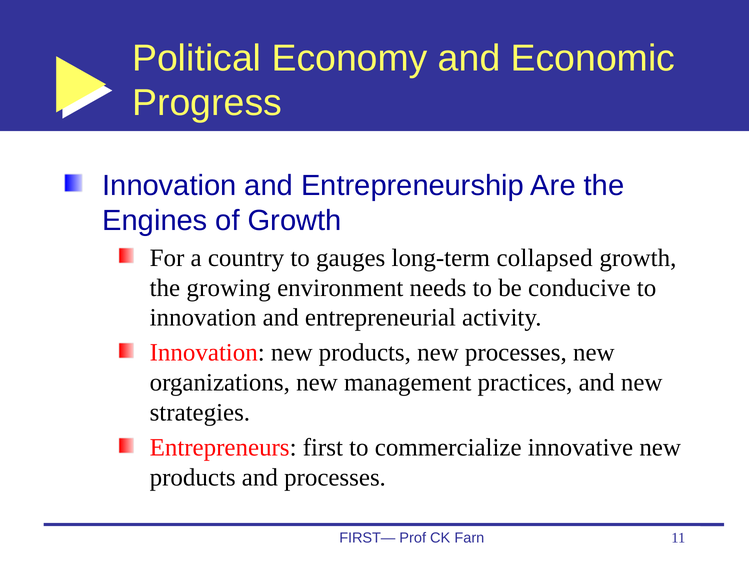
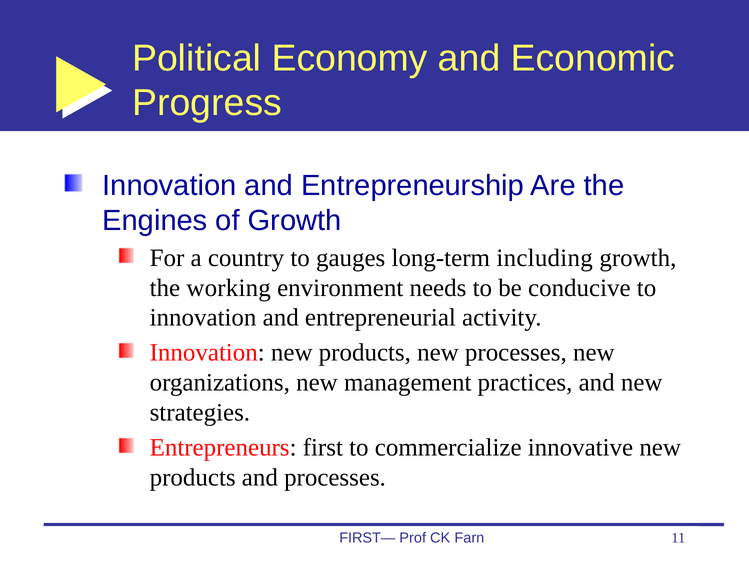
collapsed: collapsed -> including (545, 258)
growing: growing -> working (229, 288)
